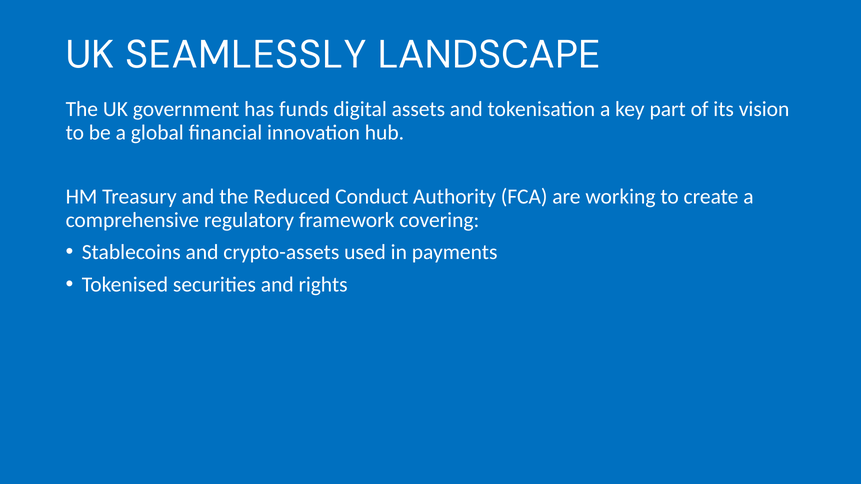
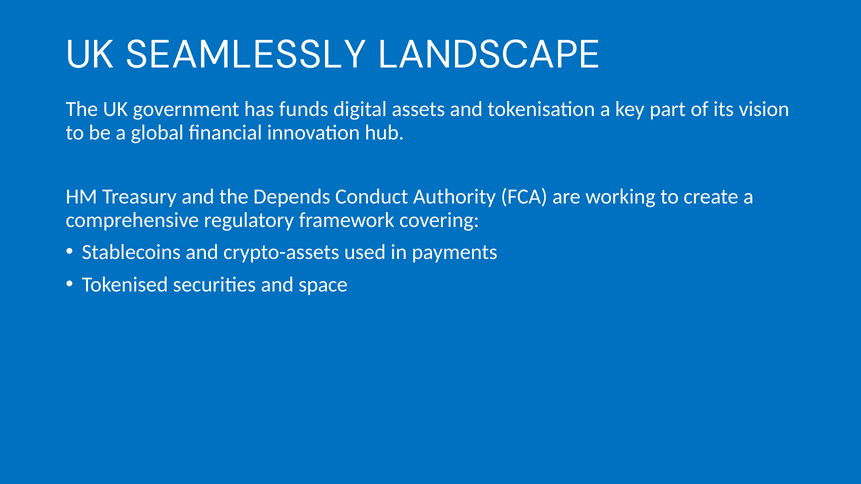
Reduced: Reduced -> Depends (292, 197)
rights: rights -> space (323, 285)
